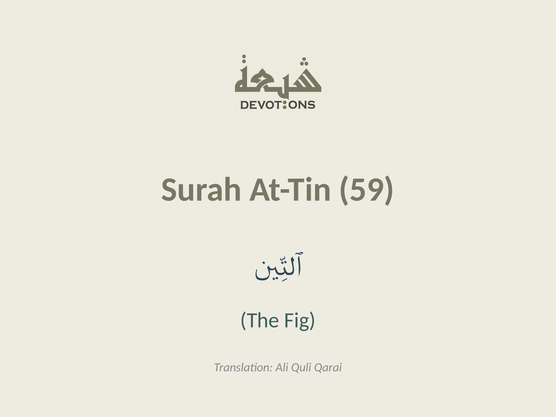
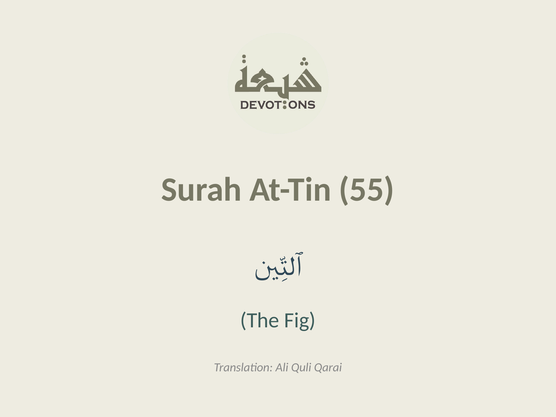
59: 59 -> 55 (367, 190)
